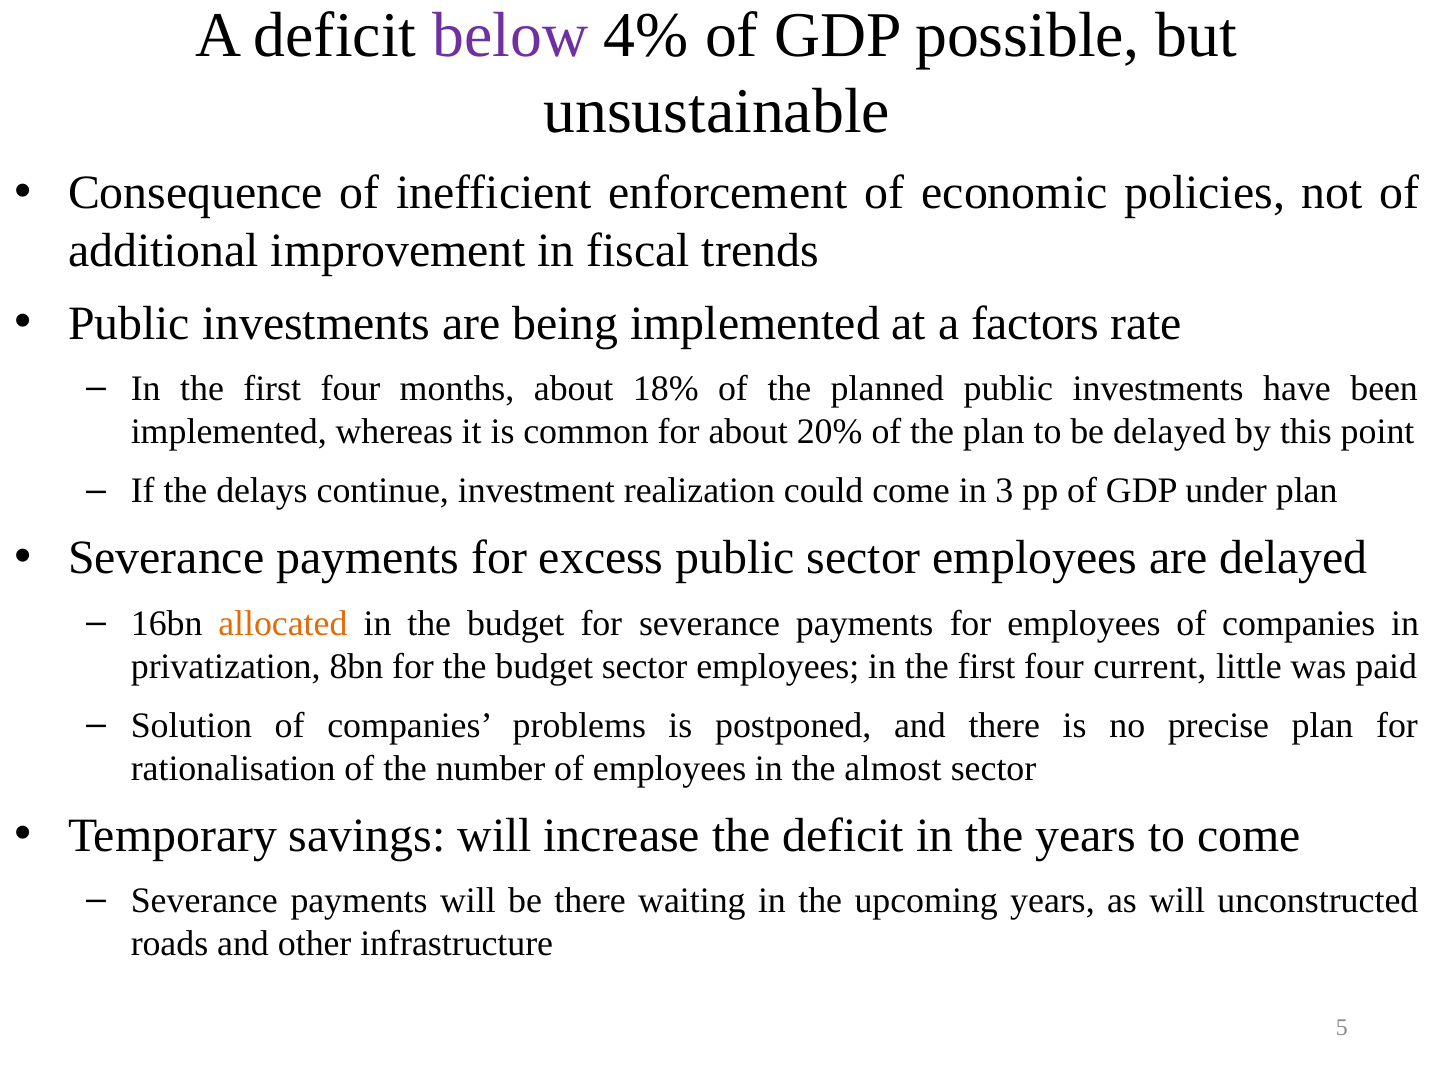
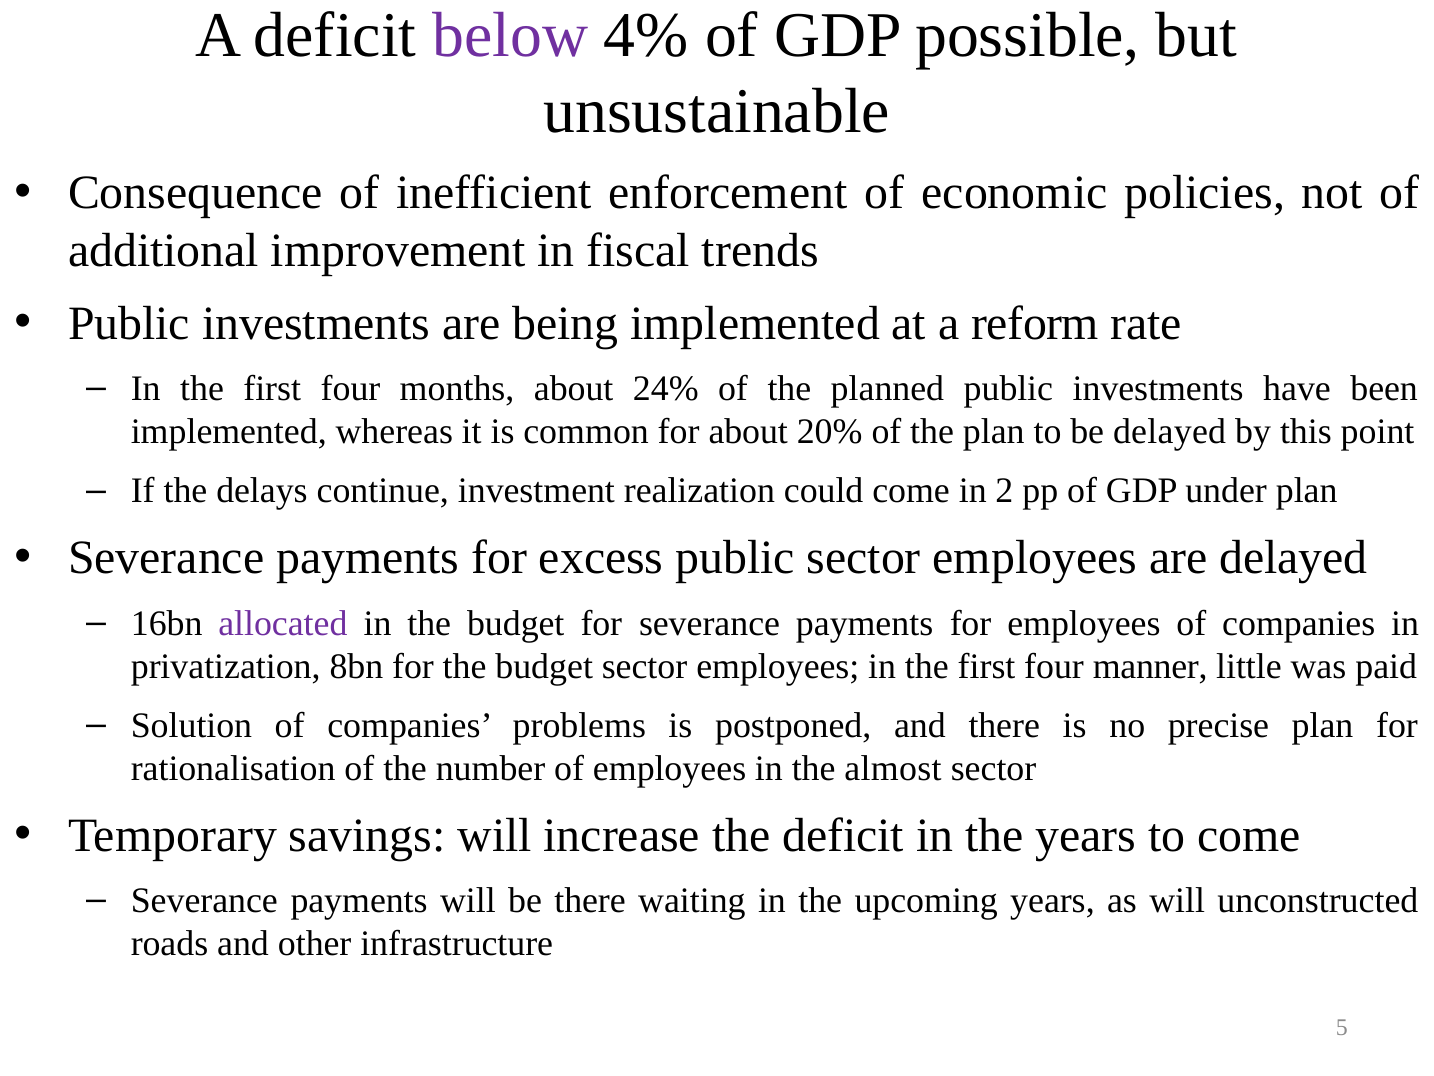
factors: factors -> reform (1035, 324)
18%: 18% -> 24% (666, 389)
3: 3 -> 2 (1004, 491)
allocated colour: orange -> purple (283, 623)
current: current -> manner (1150, 666)
